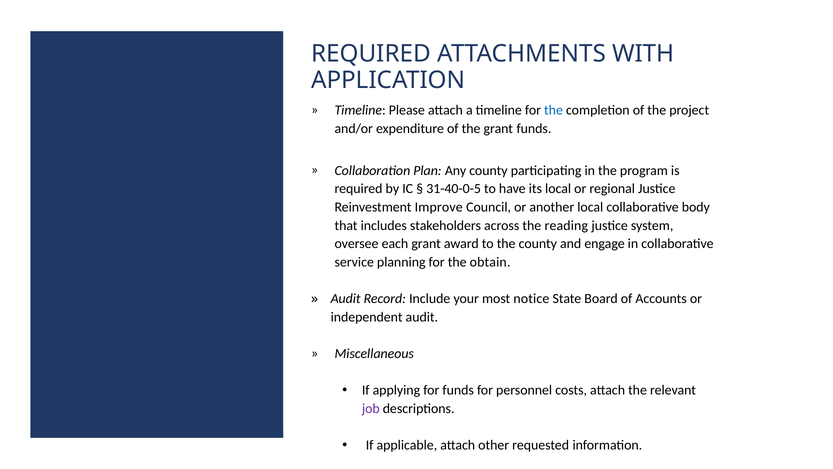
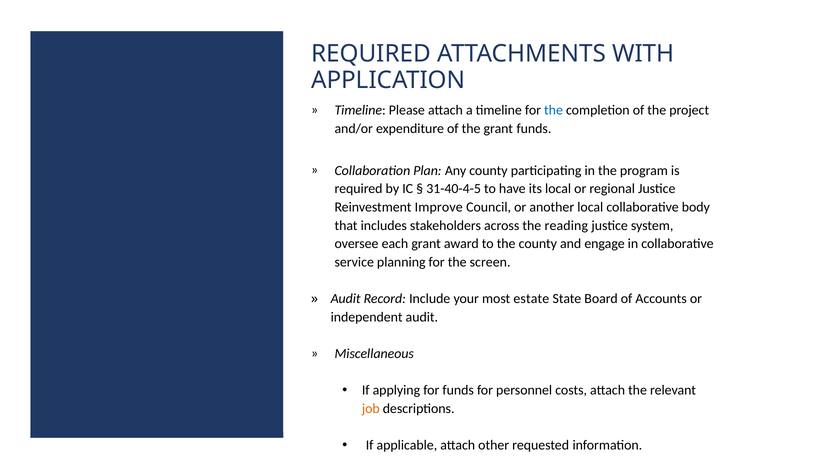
31-40-0-5: 31-40-0-5 -> 31-40-4-5 (454, 189)
obtain: obtain -> screen (490, 262)
notice: notice -> estate (531, 299)
job colour: purple -> orange (371, 408)
